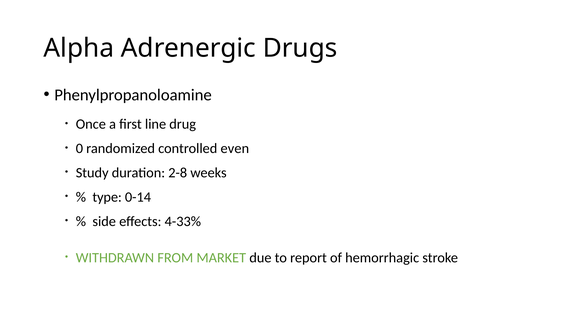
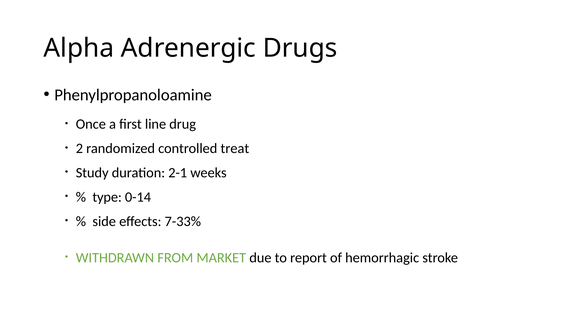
0: 0 -> 2 (79, 148)
even: even -> treat (235, 148)
2-8: 2-8 -> 2-1 (178, 173)
4-33%: 4-33% -> 7-33% (183, 221)
